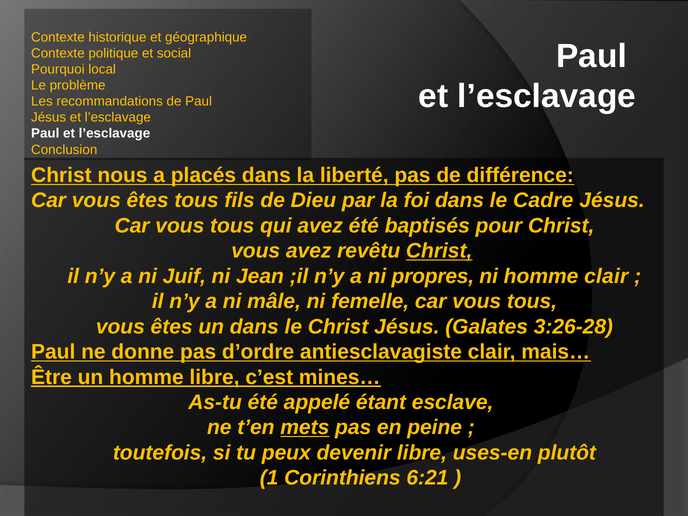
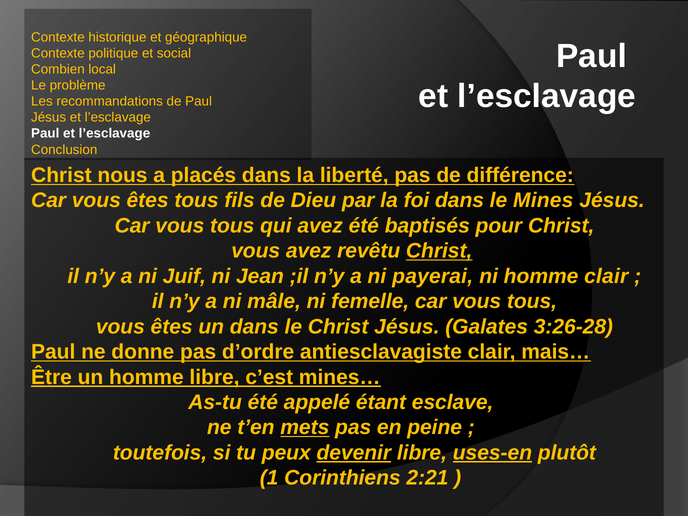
Pourquoi: Pourquoi -> Combien (58, 69)
Cadre: Cadre -> Mines (543, 201)
propres: propres -> payerai (433, 276)
devenir underline: none -> present (354, 453)
uses-en underline: none -> present (492, 453)
6:21: 6:21 -> 2:21 (427, 478)
